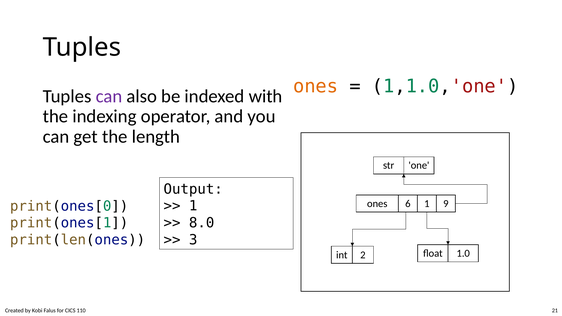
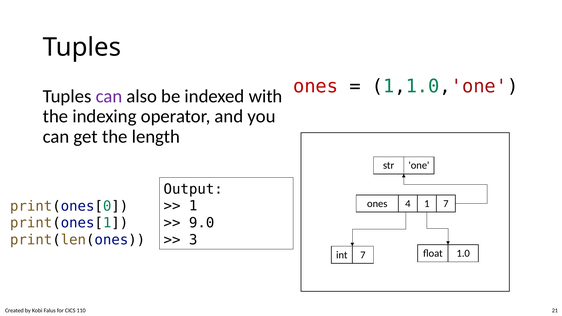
ones colour: orange -> red (316, 86)
6: 6 -> 4 (408, 204)
1 9: 9 -> 7 (446, 204)
8.0: 8.0 -> 9.0 (202, 223)
int 2: 2 -> 7 (363, 255)
